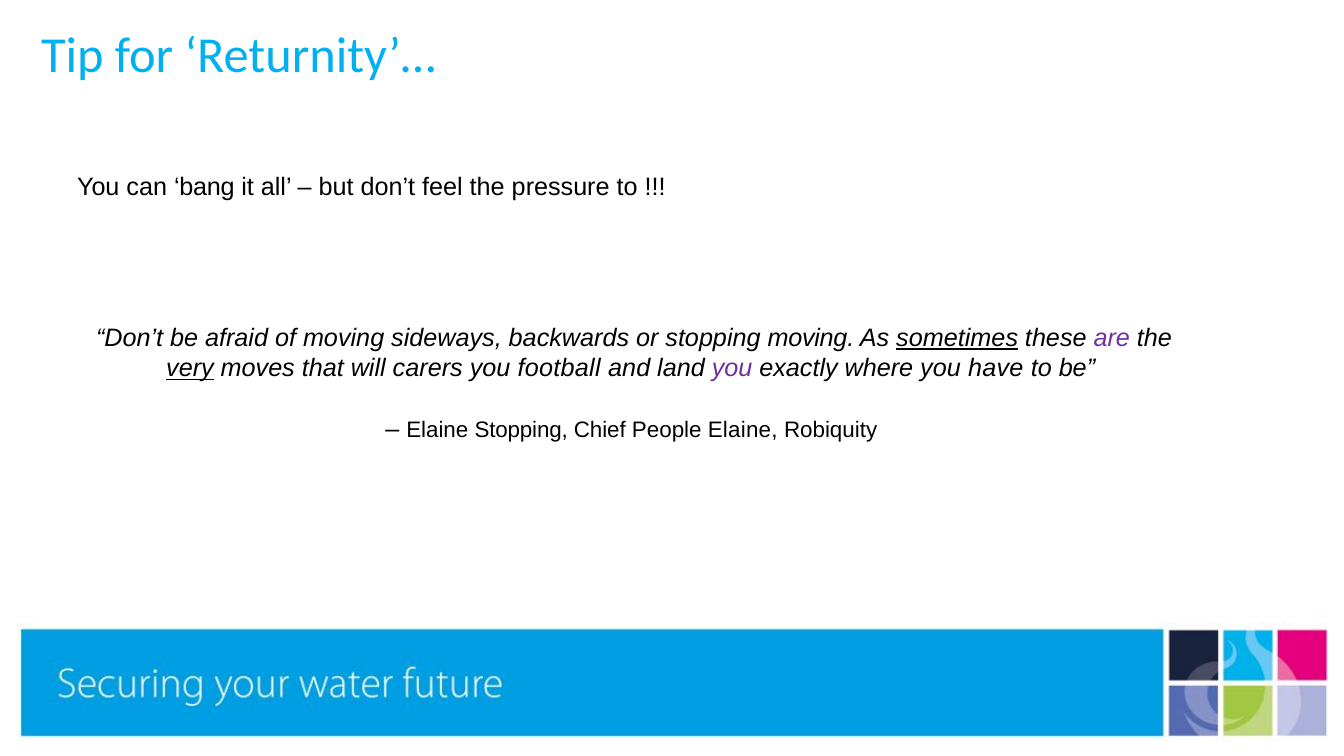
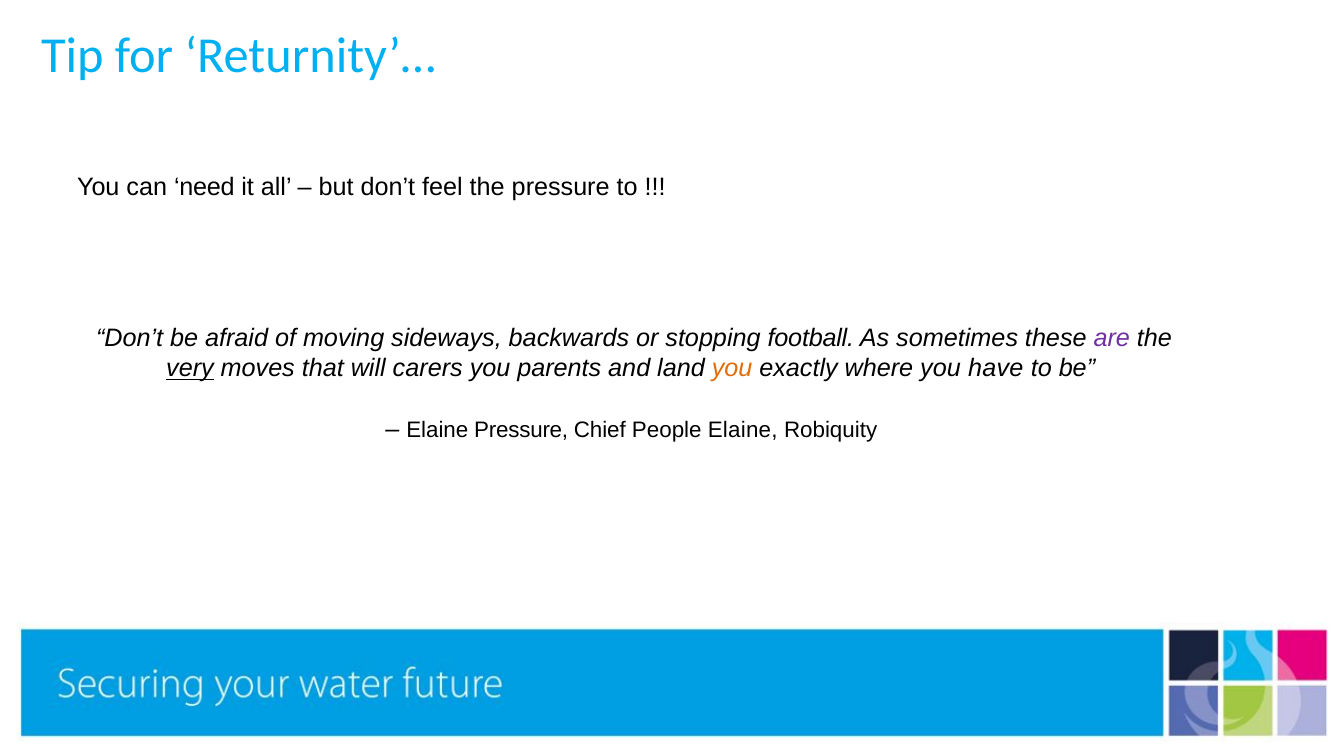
bang: bang -> need (204, 187)
stopping moving: moving -> football (811, 338)
sometimes underline: present -> none (957, 338)
football: football -> parents (559, 368)
you colour: purple -> orange (732, 368)
Elaine Stopping: Stopping -> Pressure (521, 430)
